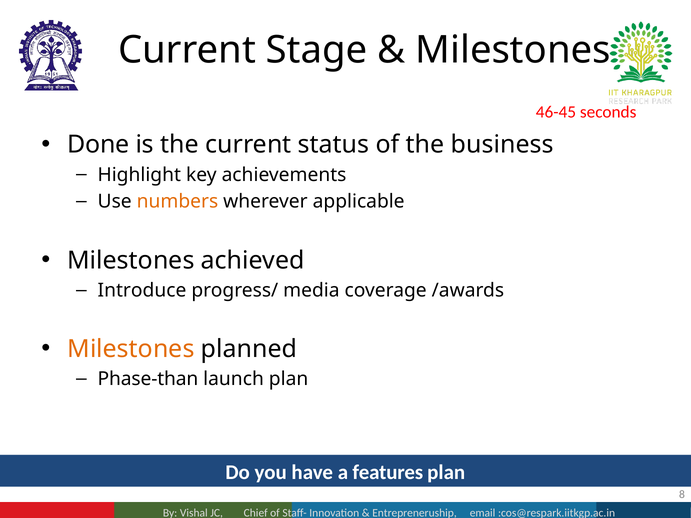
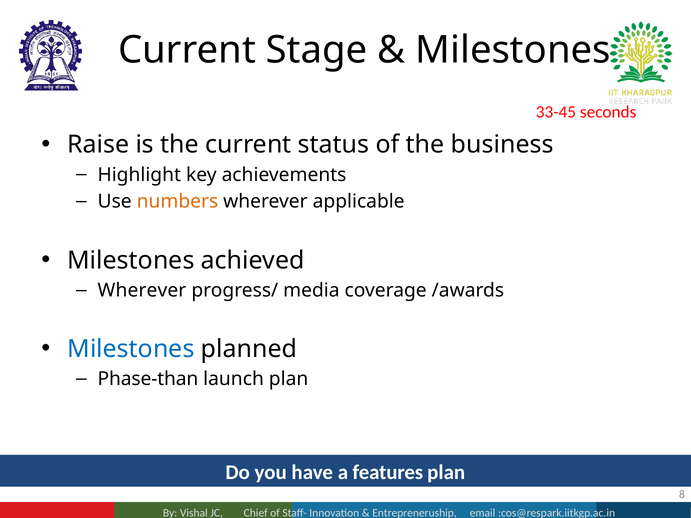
46-45: 46-45 -> 33-45 (556, 112)
Done: Done -> Raise (98, 145)
Introduce: Introduce -> Wherever (142, 290)
Milestones colour: orange -> blue (131, 349)
